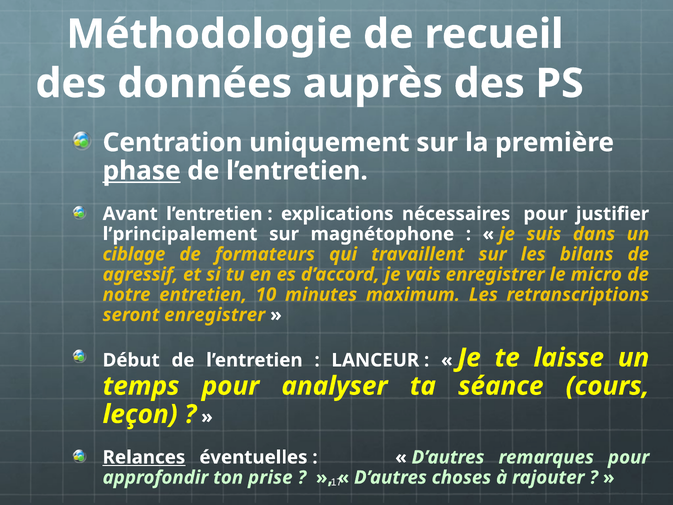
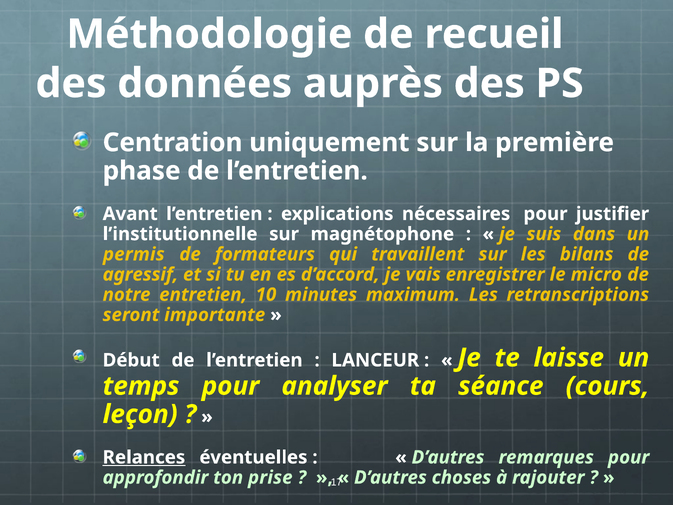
phase underline: present -> none (142, 171)
l’principalement: l’principalement -> l’institutionnelle (180, 234)
ciblage: ciblage -> permis (134, 254)
seront enregistrer: enregistrer -> importante (215, 315)
